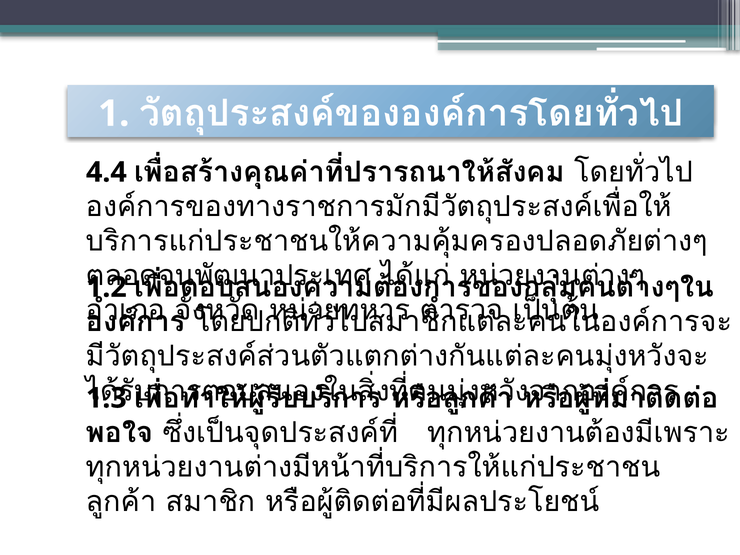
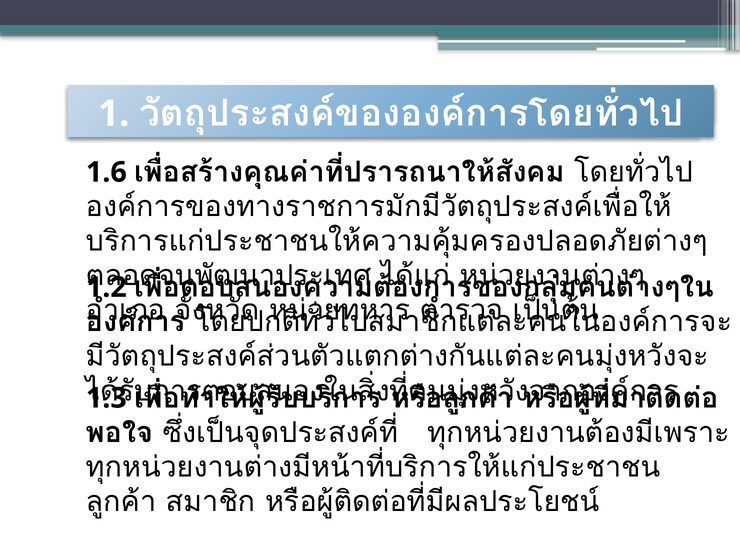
4.4: 4.4 -> 1.6 (106, 172)
